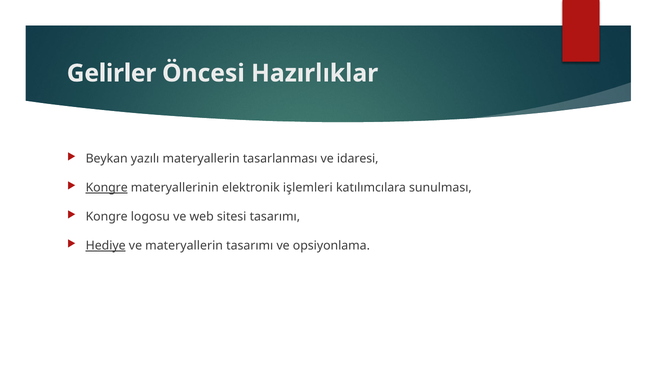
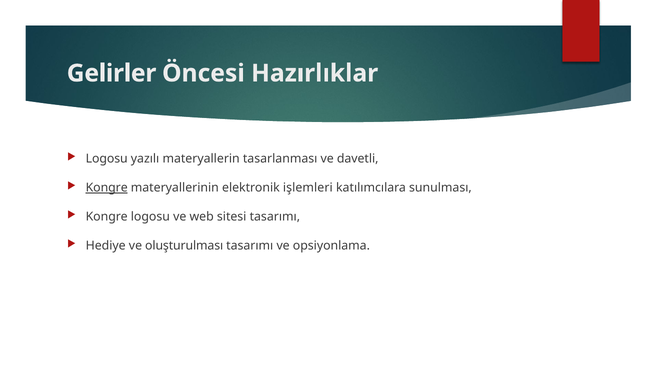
Beykan: Beykan -> Logosu (107, 158)
idaresi: idaresi -> davetli (358, 158)
Hediye underline: present -> none (106, 245)
ve materyallerin: materyallerin -> oluşturulması (184, 245)
